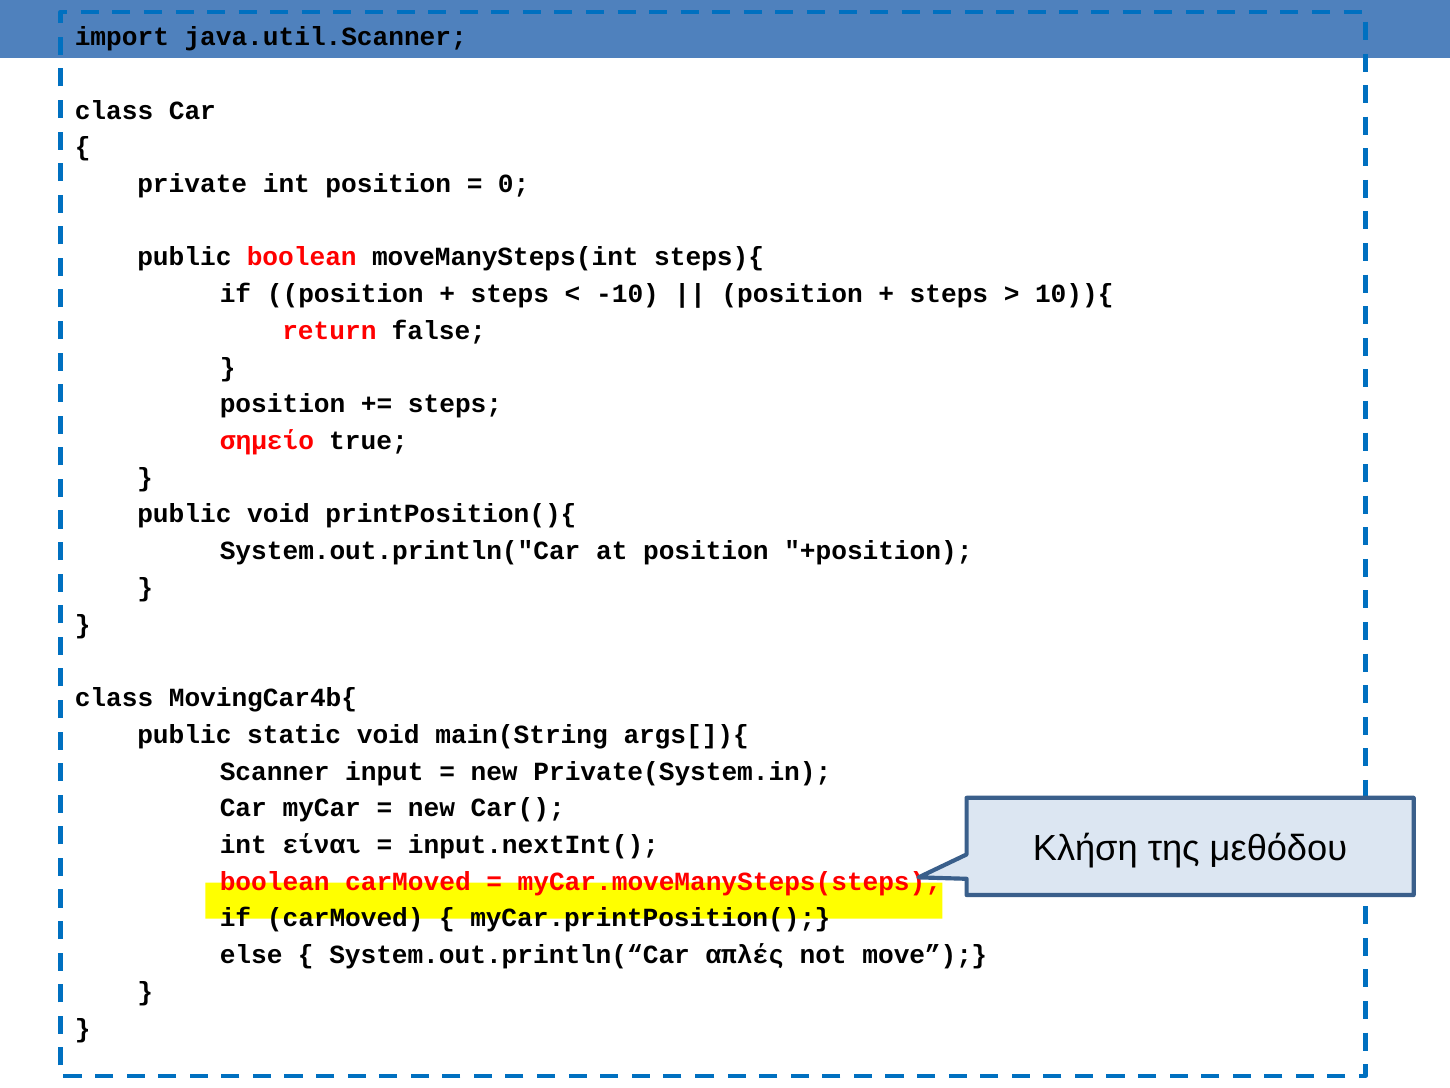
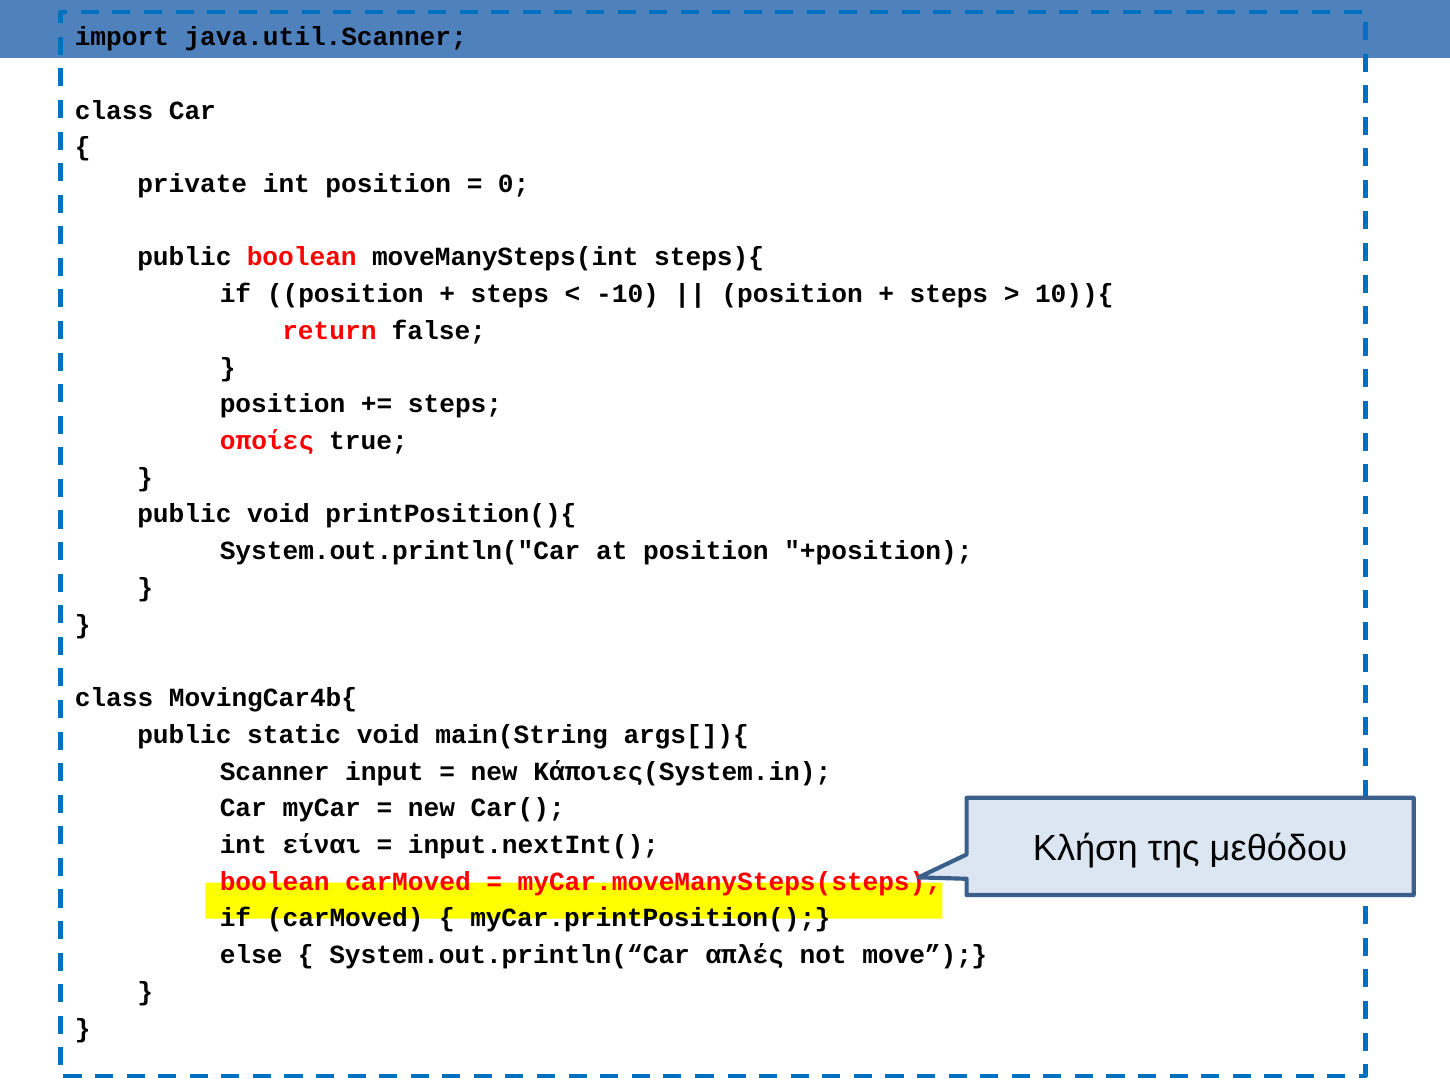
σημείο: σημείο -> οποίες (267, 441)
Private(System.in: Private(System.in -> Κάποιες(System.in (682, 771)
